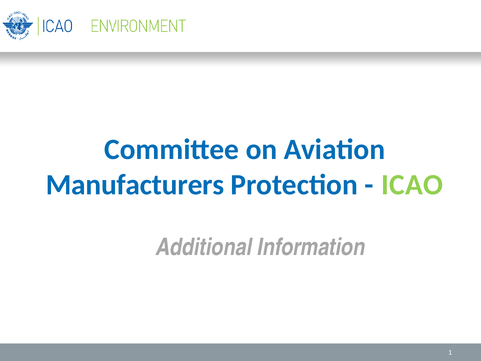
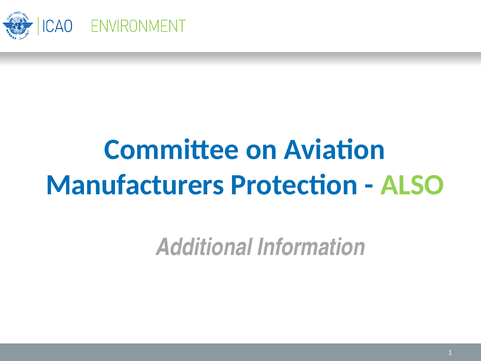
ICAO: ICAO -> ALSO (412, 185)
